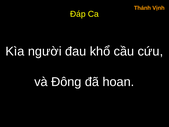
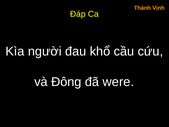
hoan: hoan -> were (118, 82)
